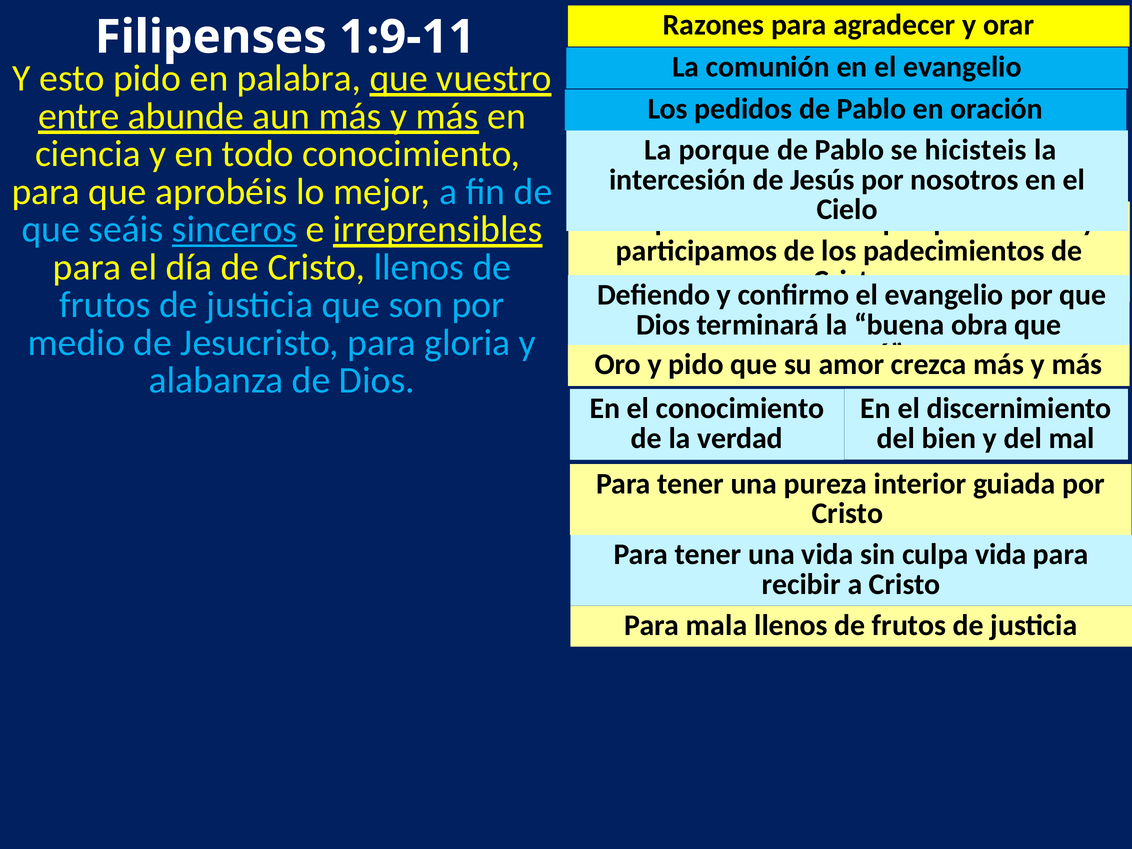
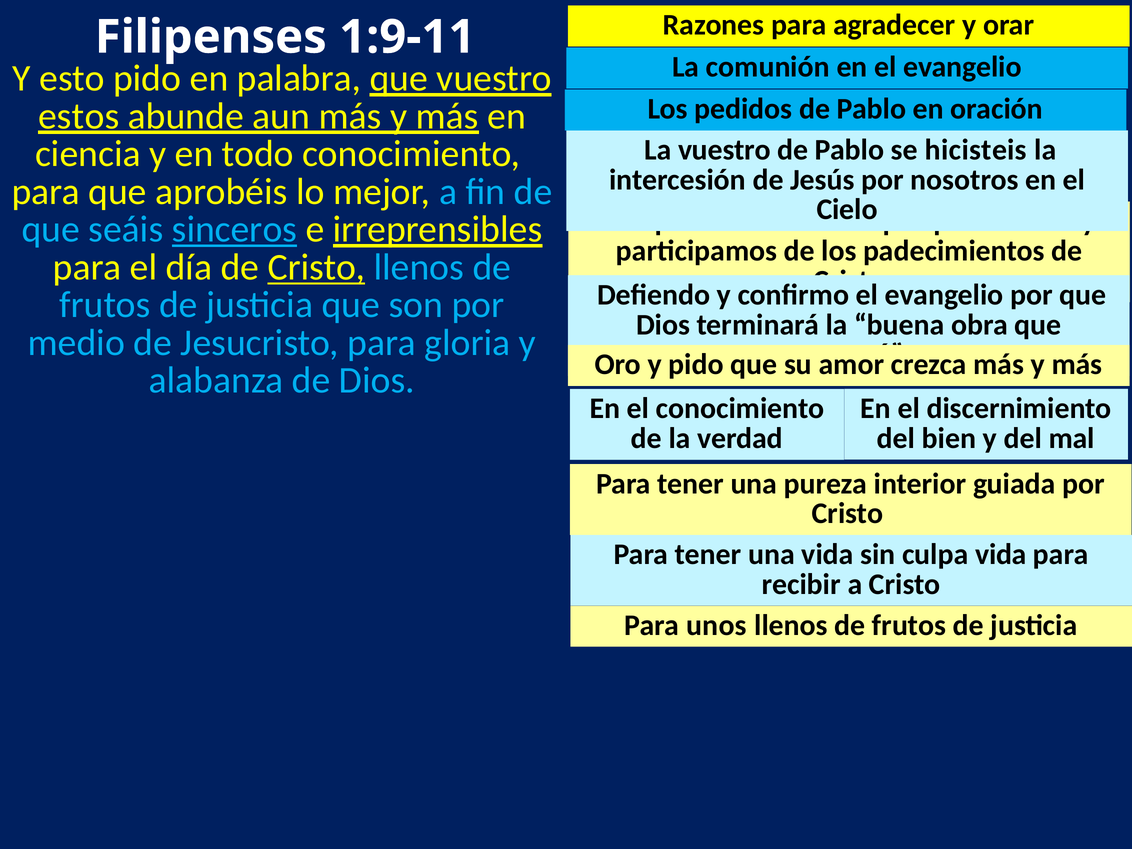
entre: entre -> estos (79, 116)
La porque: porque -> vuestro (724, 150)
Cristo underline: none -> present (316, 267)
mala: mala -> unos (716, 625)
